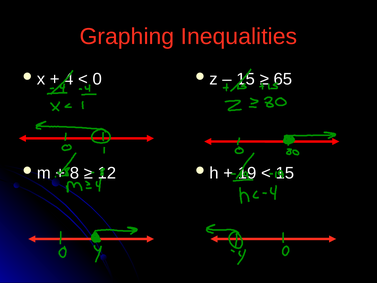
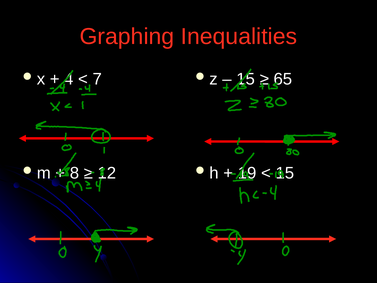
0: 0 -> 7 (97, 79)
